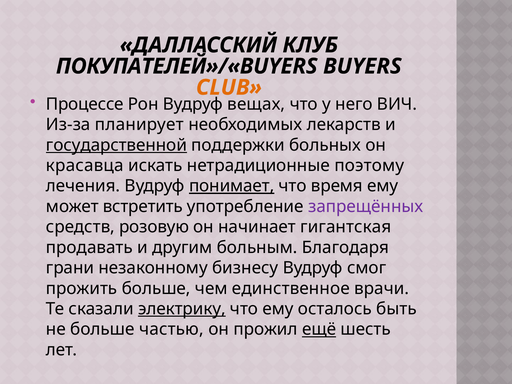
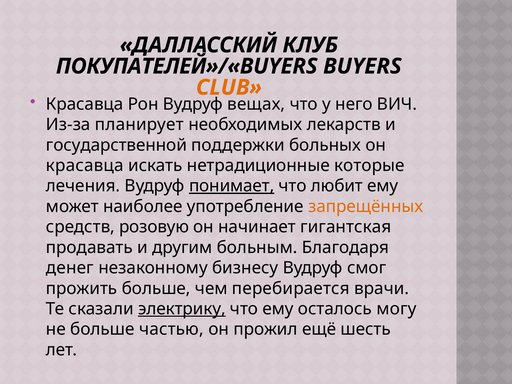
Процессе: Процессе -> Красавца (85, 104)
государственной underline: present -> none (116, 145)
поэтому: поэтому -> которые (369, 166)
время: время -> любит (337, 186)
встретить: встретить -> наиболее (143, 206)
запрещённых colour: purple -> orange (366, 206)
грани: грани -> денег (70, 268)
единственное: единственное -> перебирается (291, 288)
быть: быть -> могу (397, 309)
ещё underline: present -> none (319, 329)
